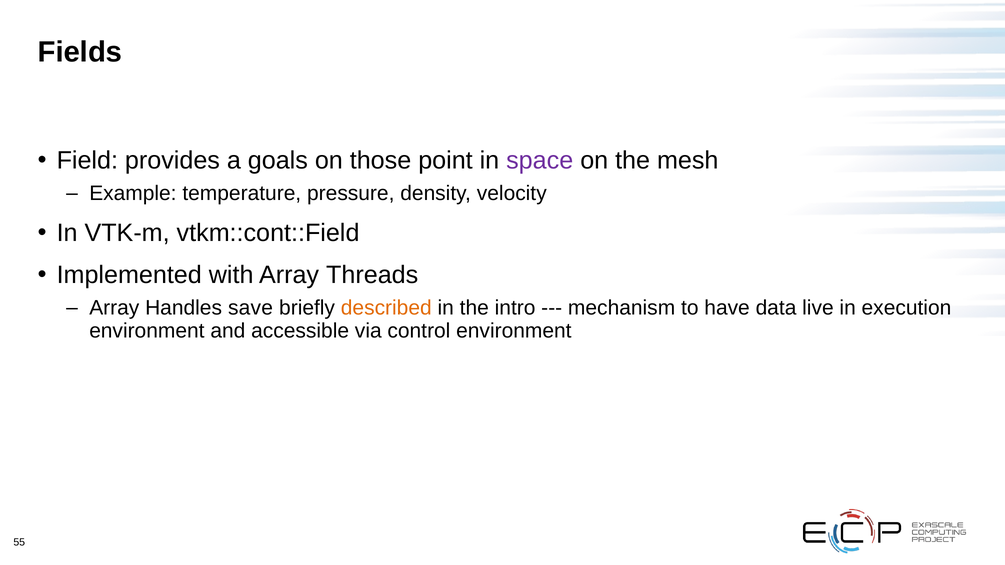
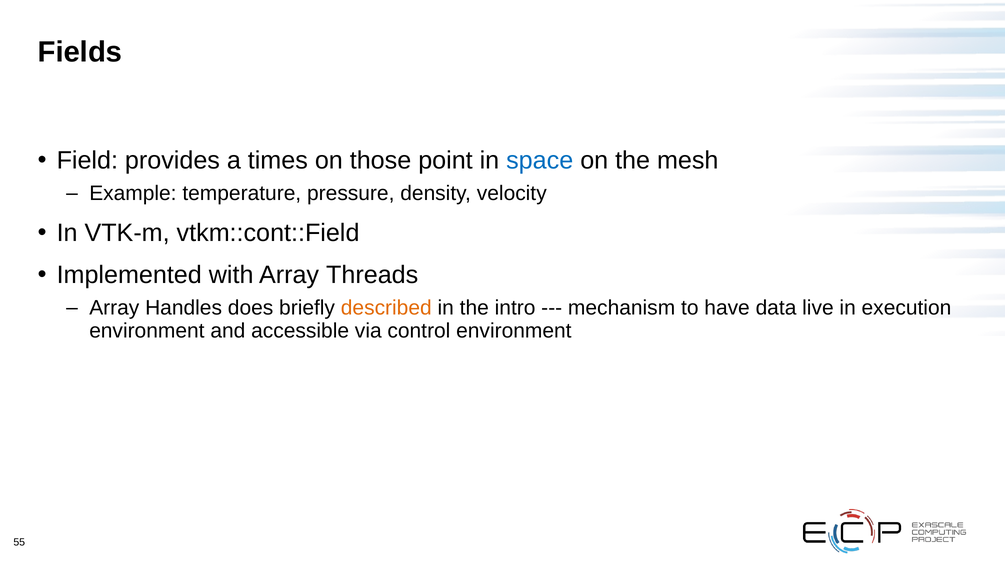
goals: goals -> times (278, 160)
space colour: purple -> blue (540, 160)
save: save -> does (251, 308)
